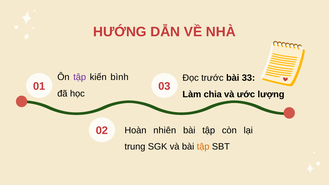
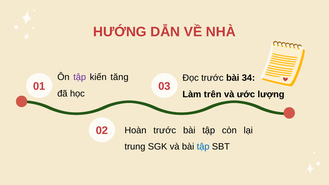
bình: bình -> tăng (119, 77)
33: 33 -> 34 (248, 78)
chia: chia -> trên (213, 94)
Hoàn nhiên: nhiên -> trước (165, 130)
tập colour: orange -> blue (203, 147)
